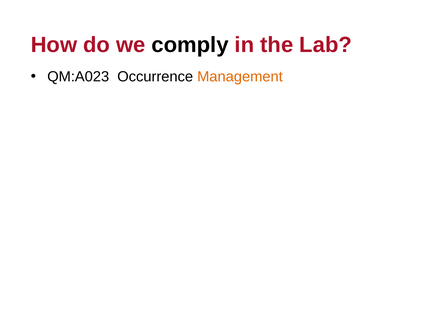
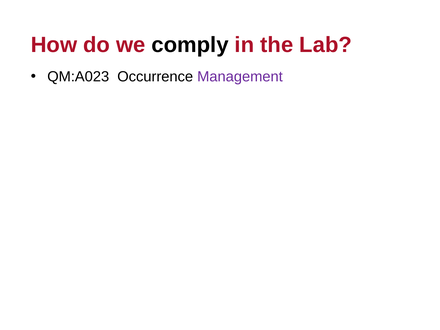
Management colour: orange -> purple (240, 77)
